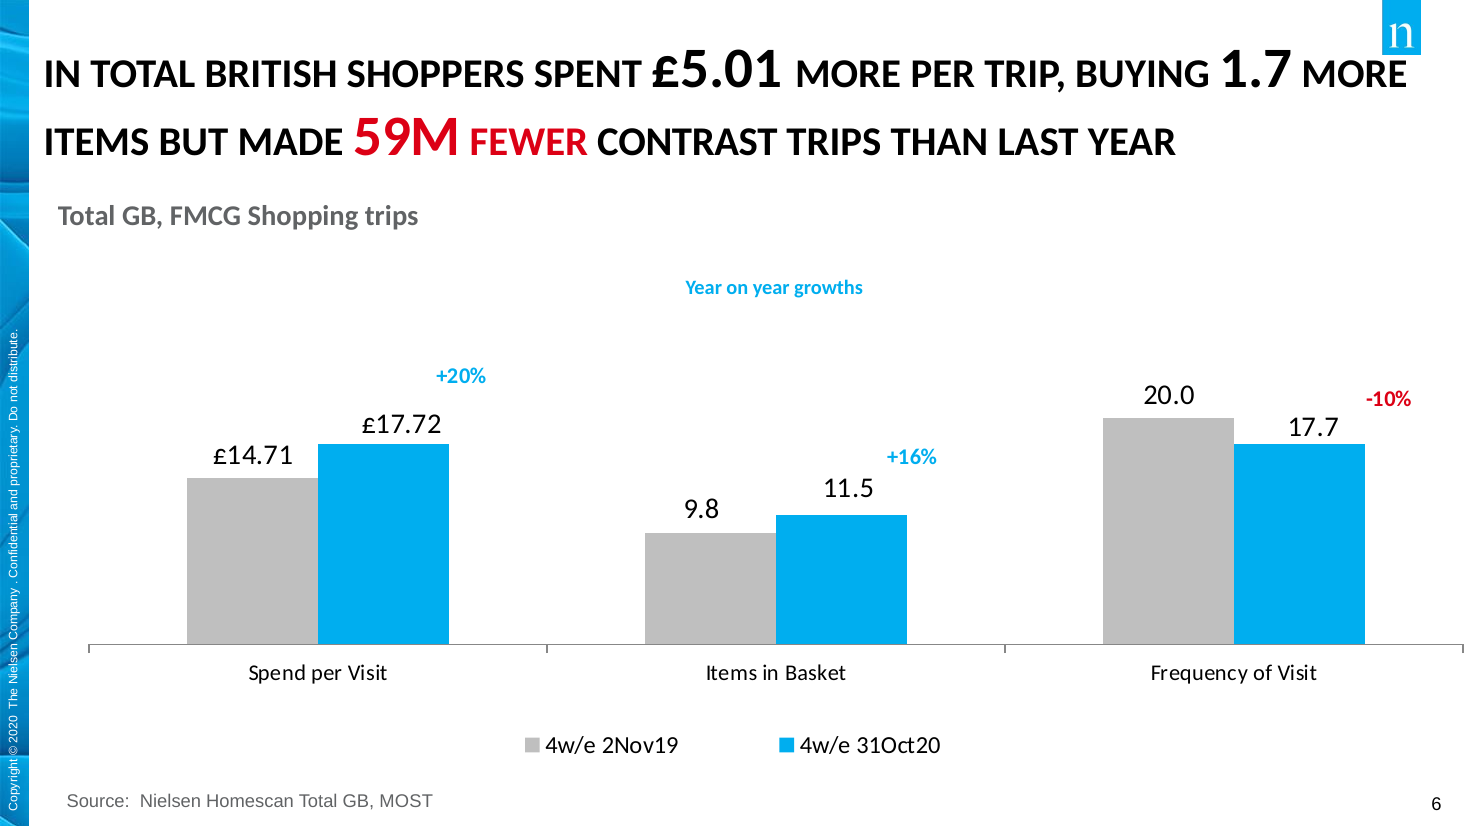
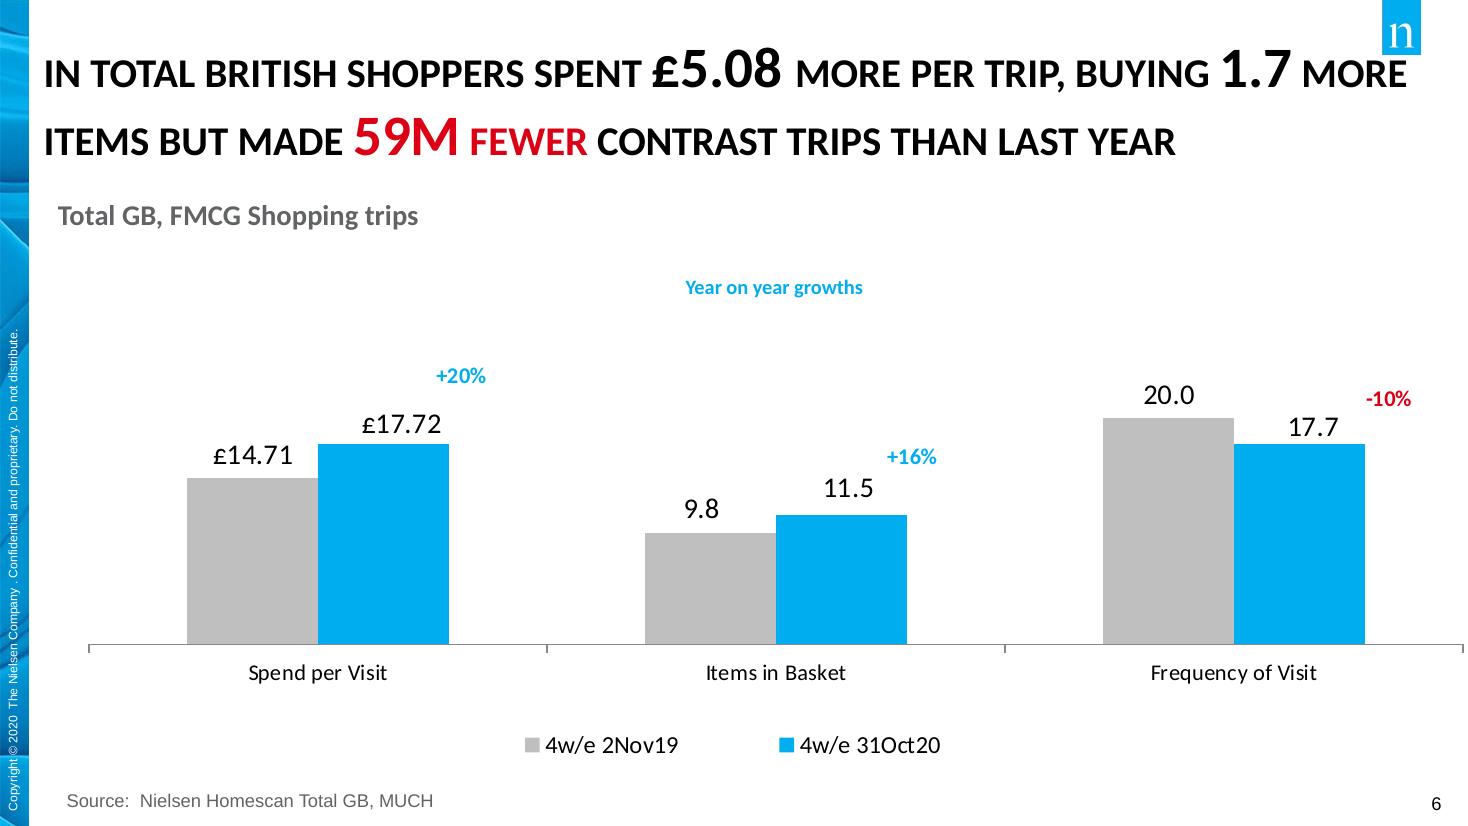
£5.01: £5.01 -> £5.08 (717, 68)
MOST: MOST -> MUCH (406, 802)
